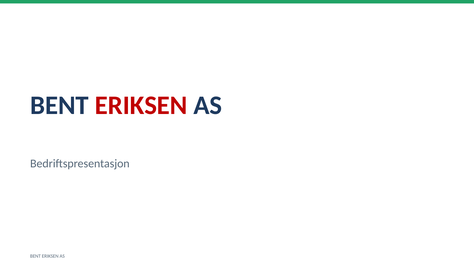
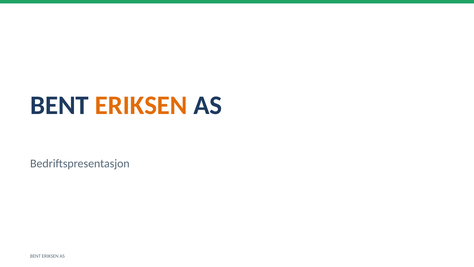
ERIKSEN colour: red -> orange (141, 105)
